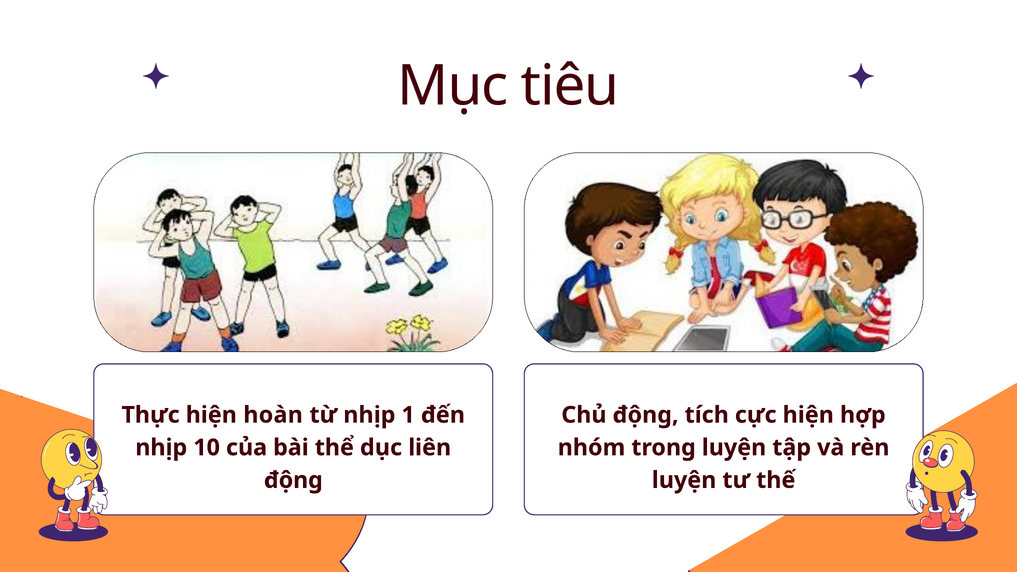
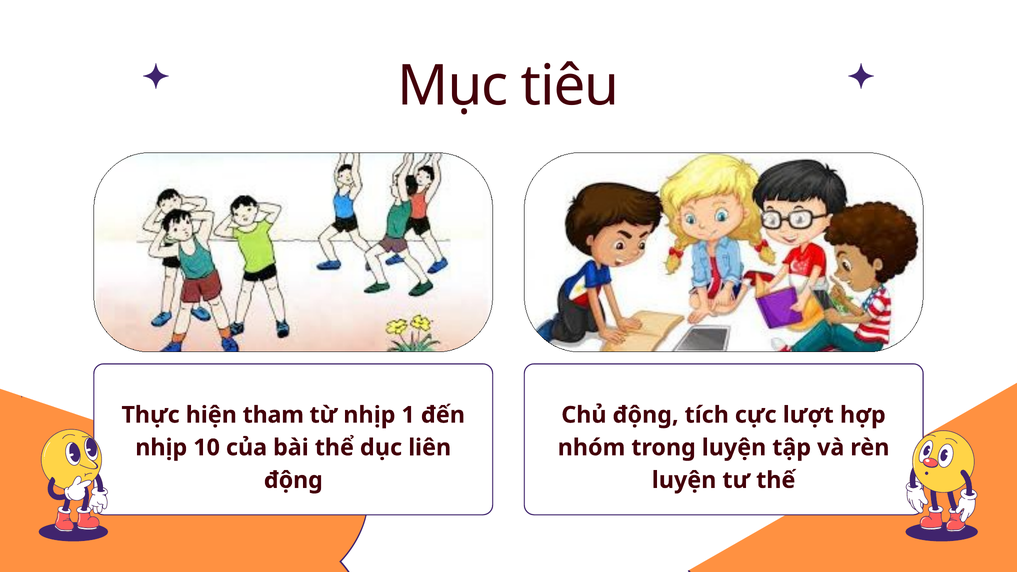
hoàn: hoàn -> tham (273, 415)
cực hiện: hiện -> lượt (808, 415)
